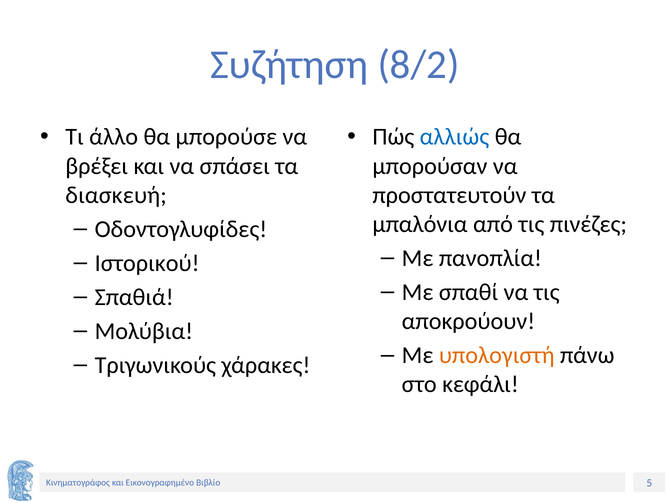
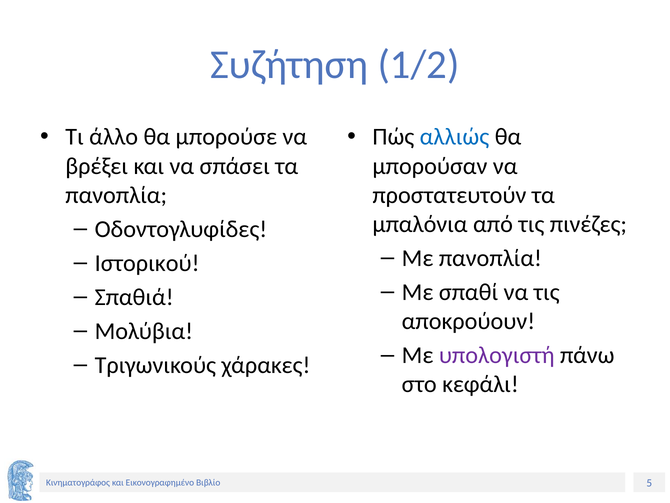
8/2: 8/2 -> 1/2 (419, 65)
διασκευή: διασκευή -> πανοπλία (116, 195)
υπολογιστή colour: orange -> purple (497, 355)
